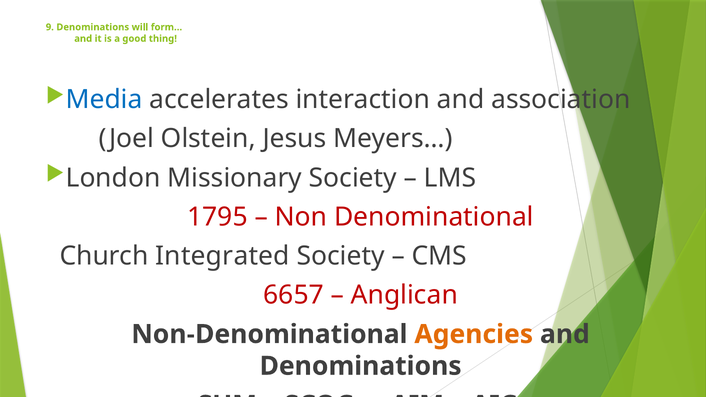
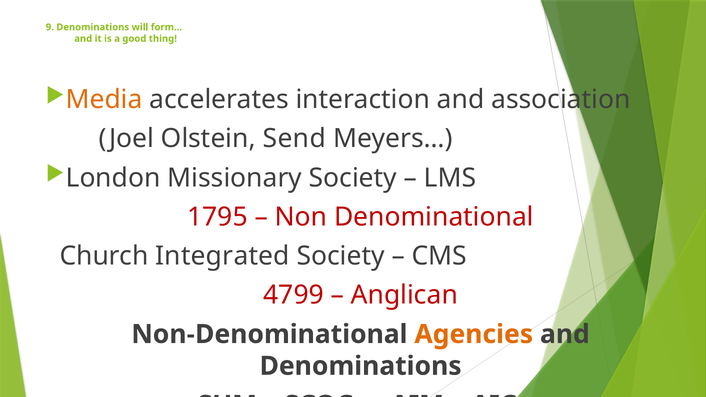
Media colour: blue -> orange (104, 100)
Jesus: Jesus -> Send (294, 139)
6657: 6657 -> 4799 (294, 295)
